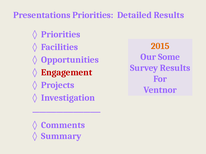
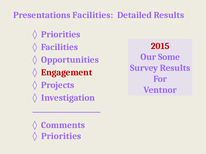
Presentations Priorities: Priorities -> Facilities (93, 15)
2015 colour: orange -> red (160, 46)
Summary: Summary -> Priorities (61, 136)
